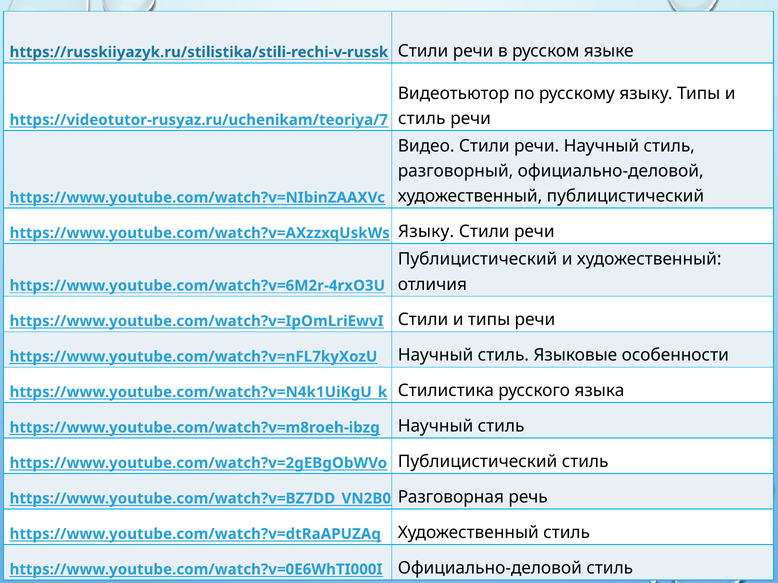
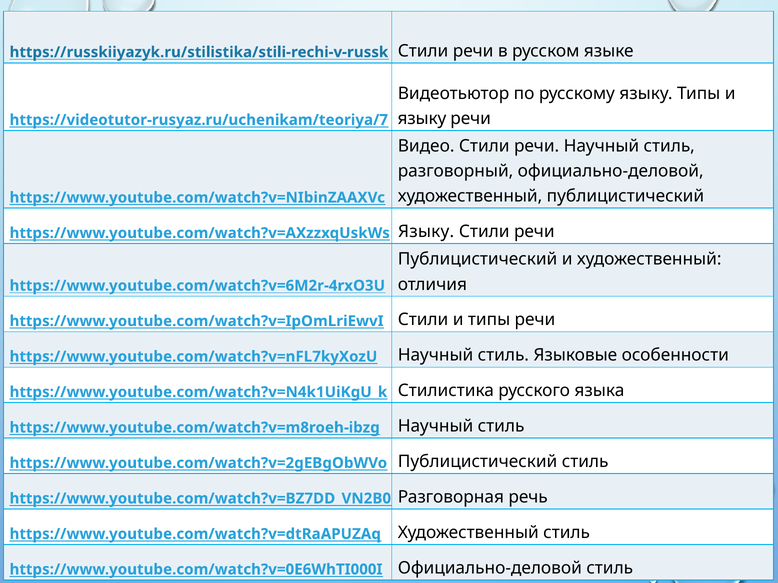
стиль: стиль -> языку (422, 119)
